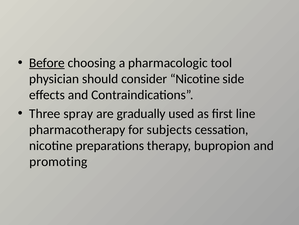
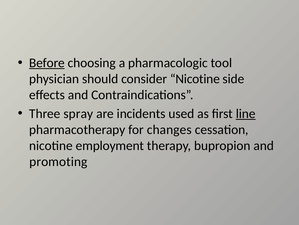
gradually: gradually -> incidents (141, 113)
line underline: none -> present (246, 113)
subjects: subjects -> changes (169, 129)
preparations: preparations -> employment (110, 145)
